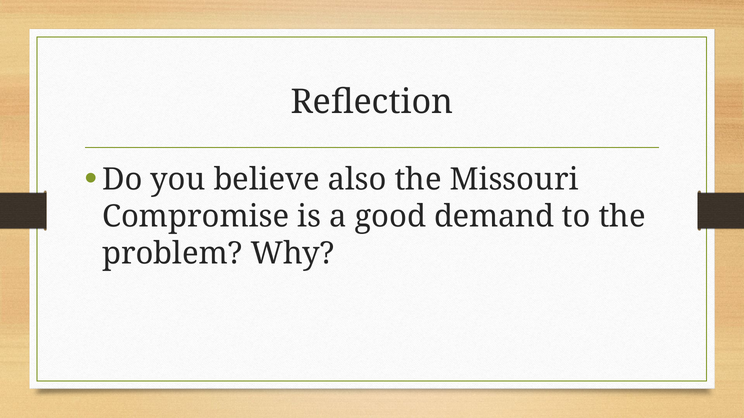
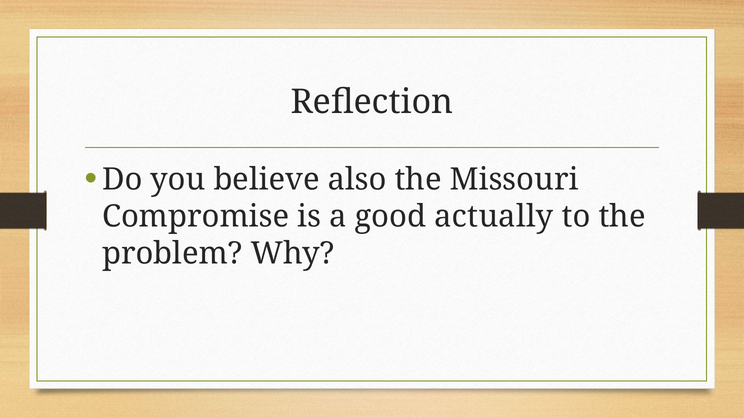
demand: demand -> actually (494, 217)
